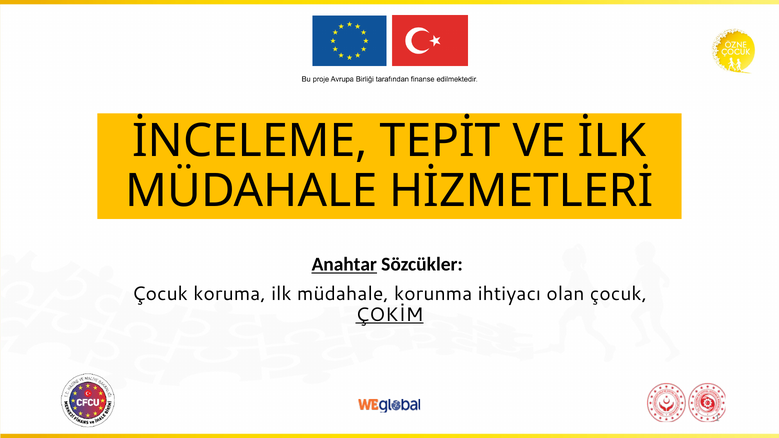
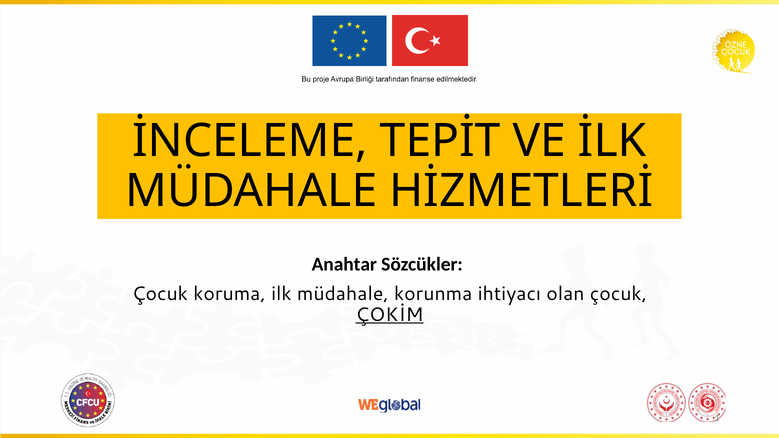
Anahtar underline: present -> none (344, 265)
